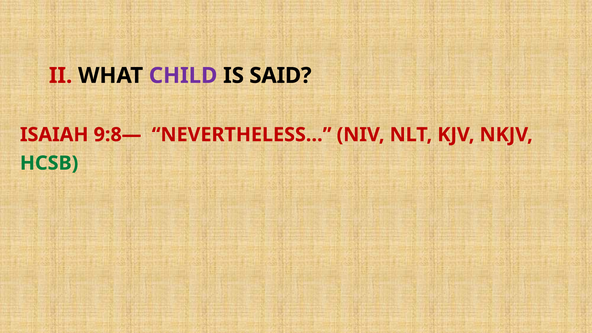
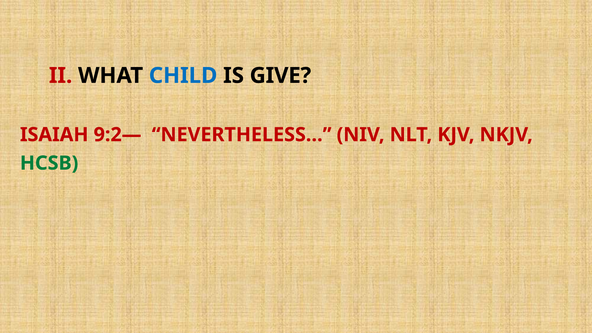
CHILD colour: purple -> blue (183, 76)
SAID: SAID -> GIVE (280, 76)
9:8—: 9:8— -> 9:2— (118, 135)
